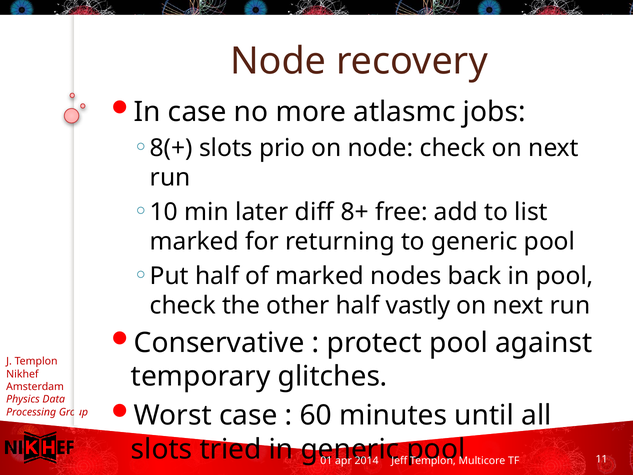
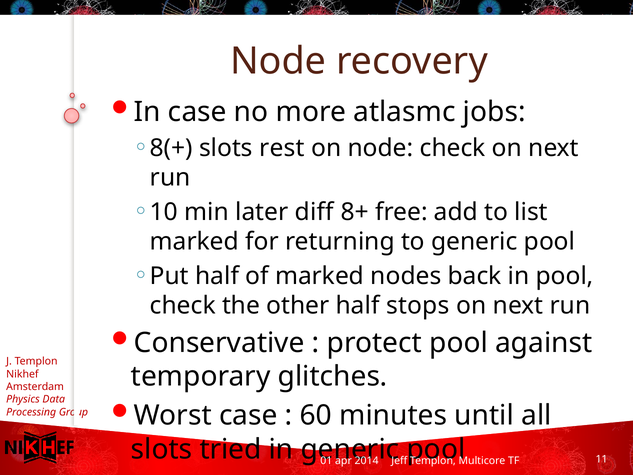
prio: prio -> rest (282, 148)
vastly: vastly -> stops (418, 305)
